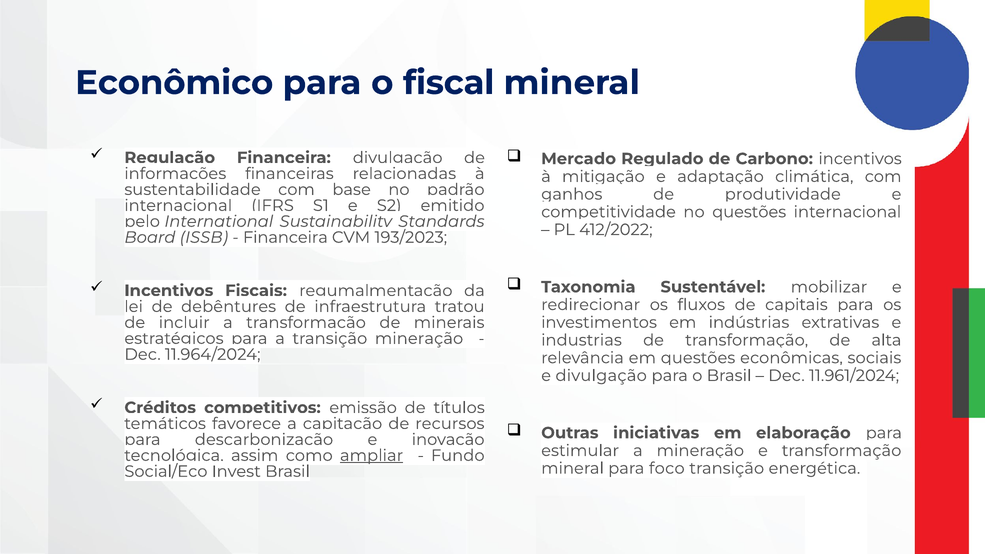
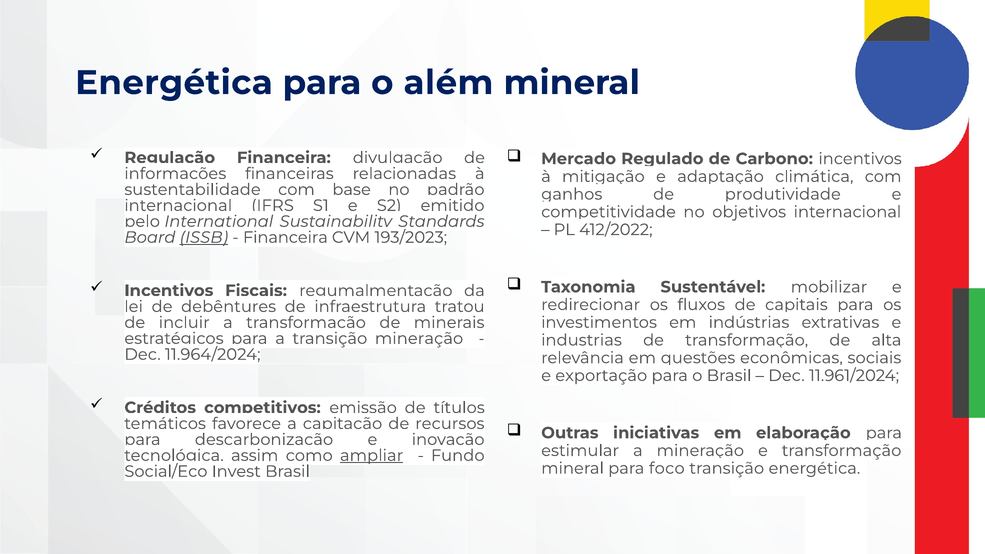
Econômico: Econômico -> Energética (174, 83)
fiscal: fiscal -> além (448, 83)
no questões: questões -> objetivos (749, 212)
ISSB underline: none -> present (204, 237)
e divulgação: divulgação -> exportação (601, 376)
